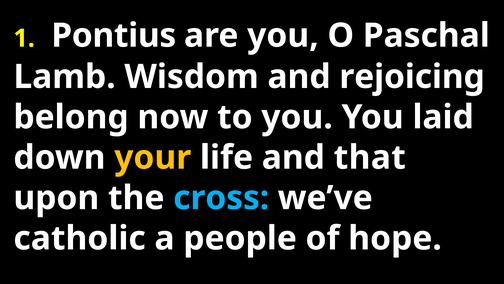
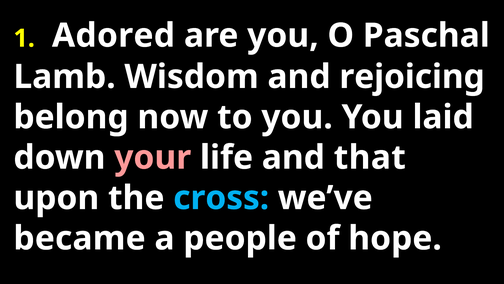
Pontius: Pontius -> Adored (113, 36)
your colour: yellow -> pink (153, 157)
catholic: catholic -> became (80, 238)
